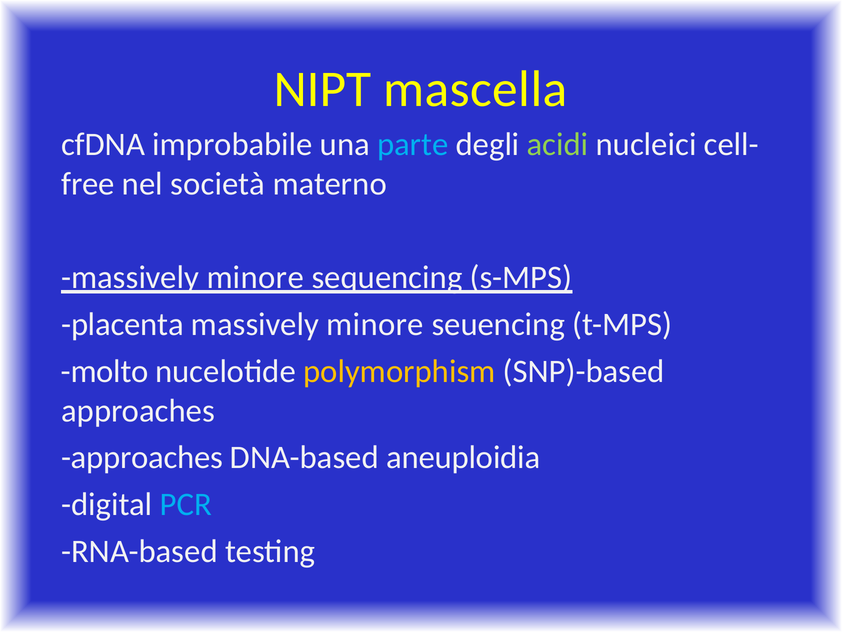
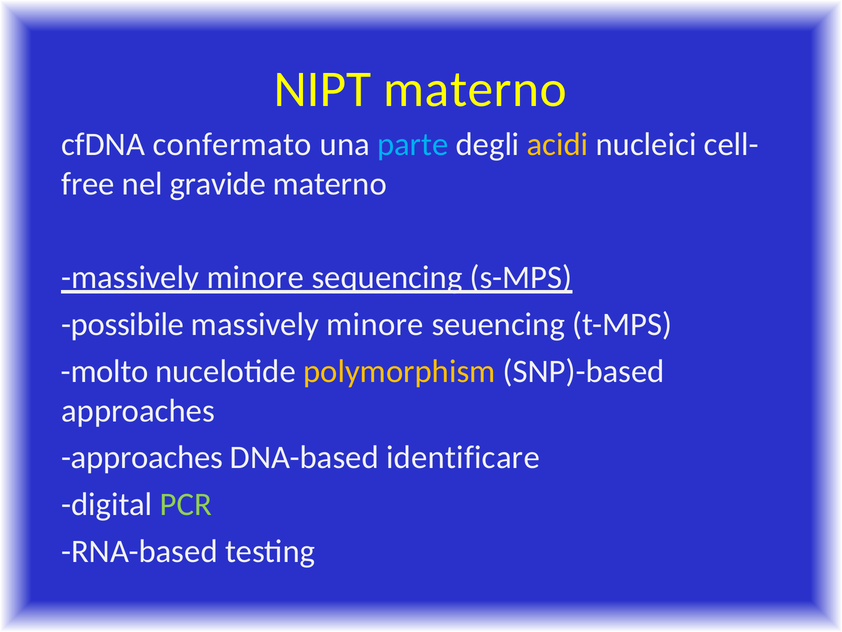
NIPT mascella: mascella -> materno (475, 89)
improbabile: improbabile -> confermato (232, 145)
acidi colour: light green -> yellow (558, 145)
società: società -> gravide (218, 184)
placenta: placenta -> possibile (123, 324)
aneuploidia: aneuploidia -> identificare (463, 457)
PCR colour: light blue -> light green (186, 504)
